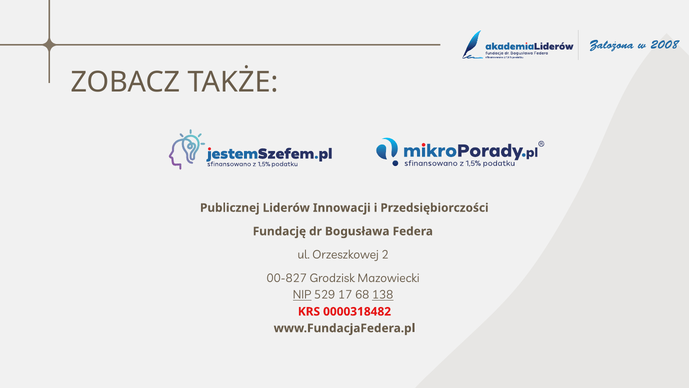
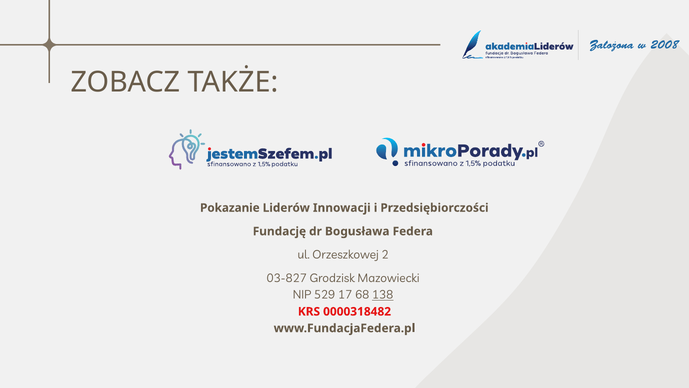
Publicznej: Publicznej -> Pokazanie (230, 208)
00-827: 00-827 -> 03-827 (287, 278)
NIP underline: present -> none (302, 295)
